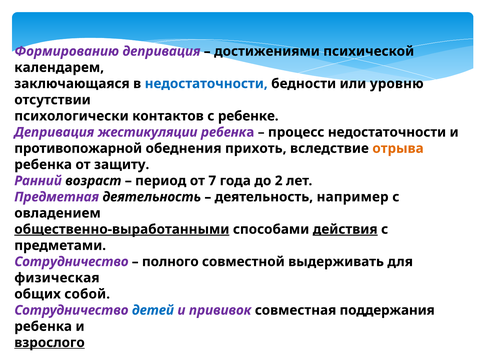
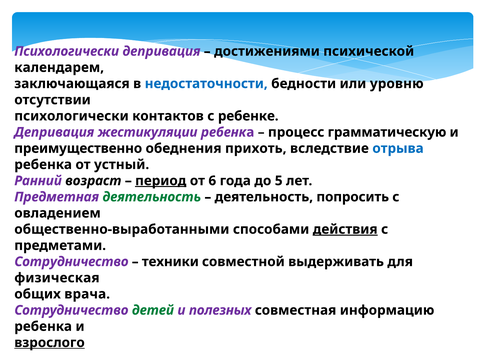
Формированию: Формированию -> Психологически (67, 51)
процесс недостаточности: недостаточности -> грамматическую (387, 132)
противопожарной: противопожарной -> преимущественно (78, 148)
отрыва colour: orange -> blue (398, 148)
защиту: защиту -> устный (122, 164)
период underline: none -> present (161, 181)
7: 7 -> 6 (212, 181)
2: 2 -> 5 (279, 181)
деятельность colour: black -> green (152, 197)
например: например -> попросить (353, 197)
общественно-выработанными underline: present -> none (122, 229)
полного: полного -> техники (170, 261)
собой: собой -> врача (87, 294)
детей colour: blue -> green (153, 310)
прививок: прививок -> полезных (220, 310)
поддержания: поддержания -> информацию (387, 310)
